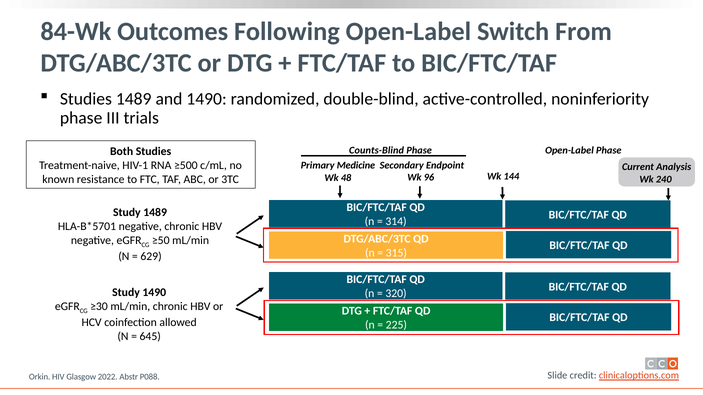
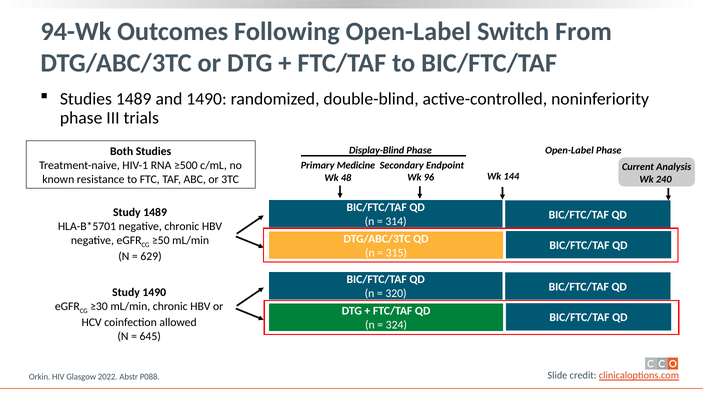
84-Wk: 84-Wk -> 94-Wk (76, 32)
Counts-Blind: Counts-Blind -> Display-Blind (377, 151)
225: 225 -> 324 (396, 325)
